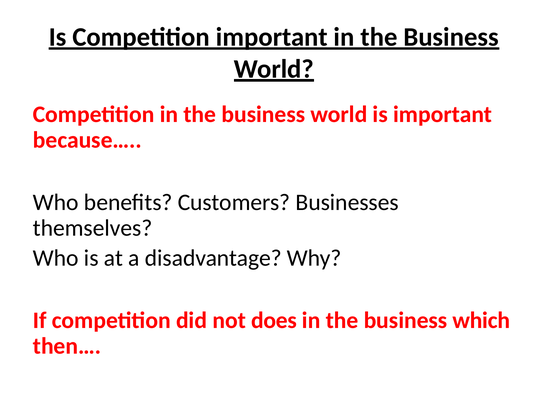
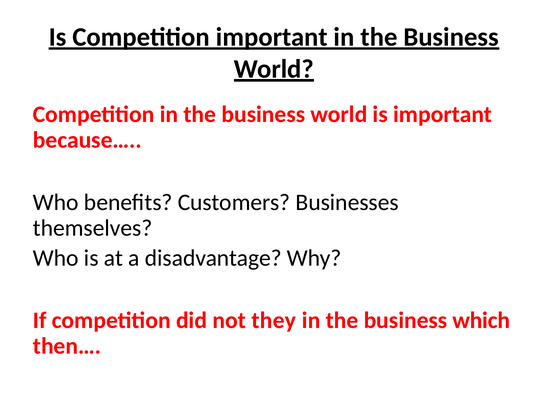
does: does -> they (274, 321)
